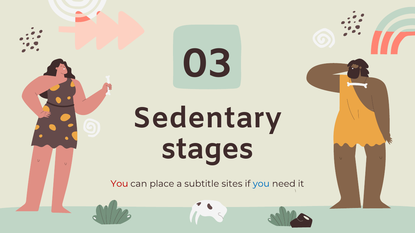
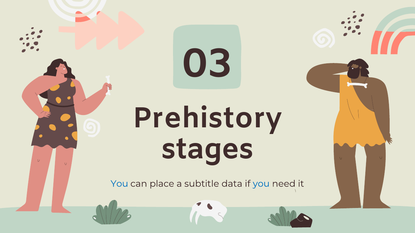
Sedentary: Sedentary -> Prehistory (207, 118)
You colour: red -> blue (119, 184)
sites: sites -> data (232, 184)
